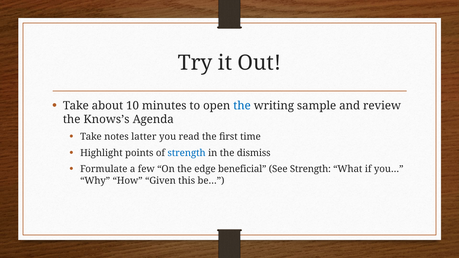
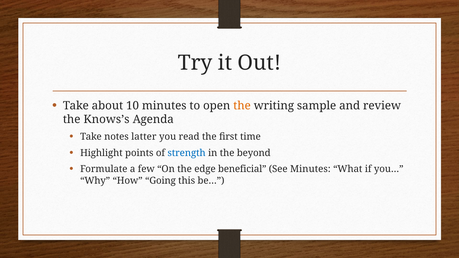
the colour: blue -> orange (242, 106)
dismiss: dismiss -> beyond (254, 153)
See Strength: Strength -> Minutes (310, 169)
Given: Given -> Going (160, 181)
